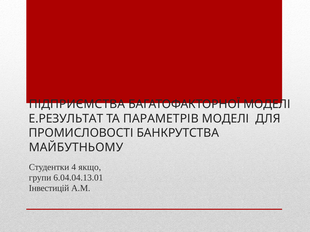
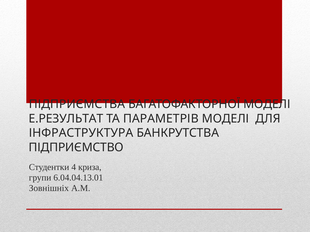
ПРОМИСЛОВОСТІ: ПРОМИСЛОВОСТІ -> ІНФРАСТРУКТУРА (81, 133)
МАЙБУТНЬОМУ: МАЙБУТНЬОМУ -> ПІДПРИЄМСТВО (76, 148)
якщо: якщо -> криза (90, 167)
Інвестицій: Інвестицій -> Зовнішніх (49, 189)
